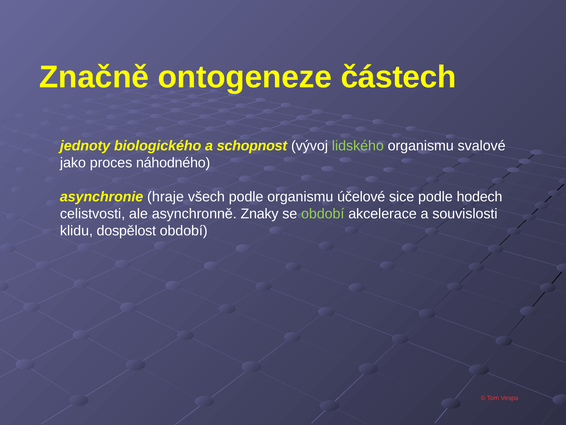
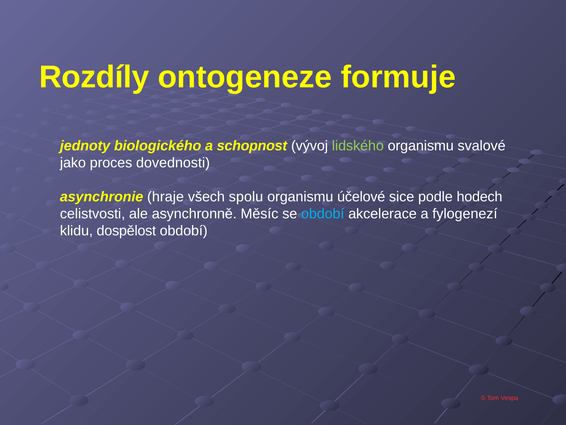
Značně: Značně -> Rozdíly (94, 77)
částech: částech -> formuje (398, 77)
náhodného: náhodného -> dovednosti (173, 162)
všech podle: podle -> spolu (246, 196)
Znaky: Znaky -> Měsíc (260, 213)
období colour: light green -> light blue (323, 213)
souvislosti: souvislosti -> fylogenezí (465, 213)
